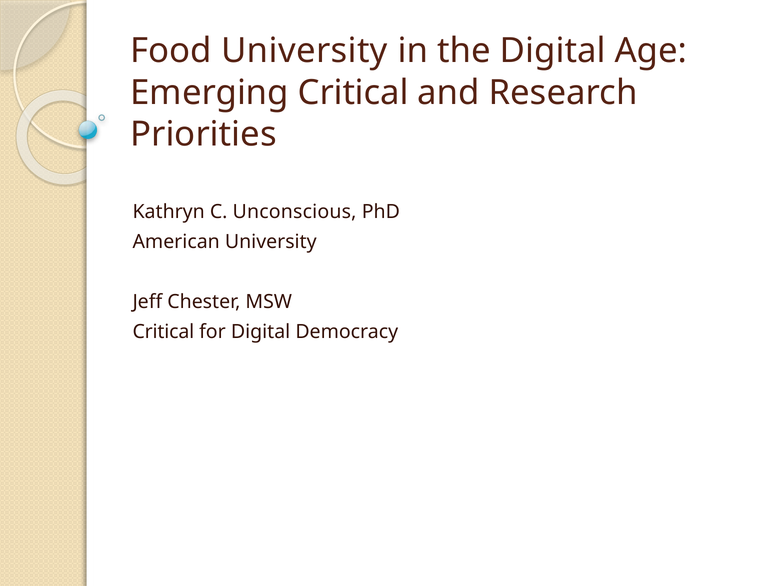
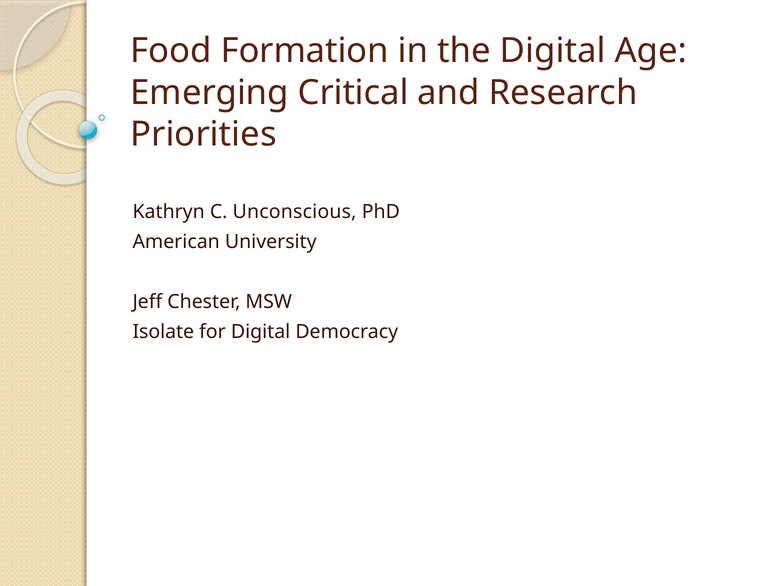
Food University: University -> Formation (305, 51)
Critical: Critical -> Isolate (163, 332)
